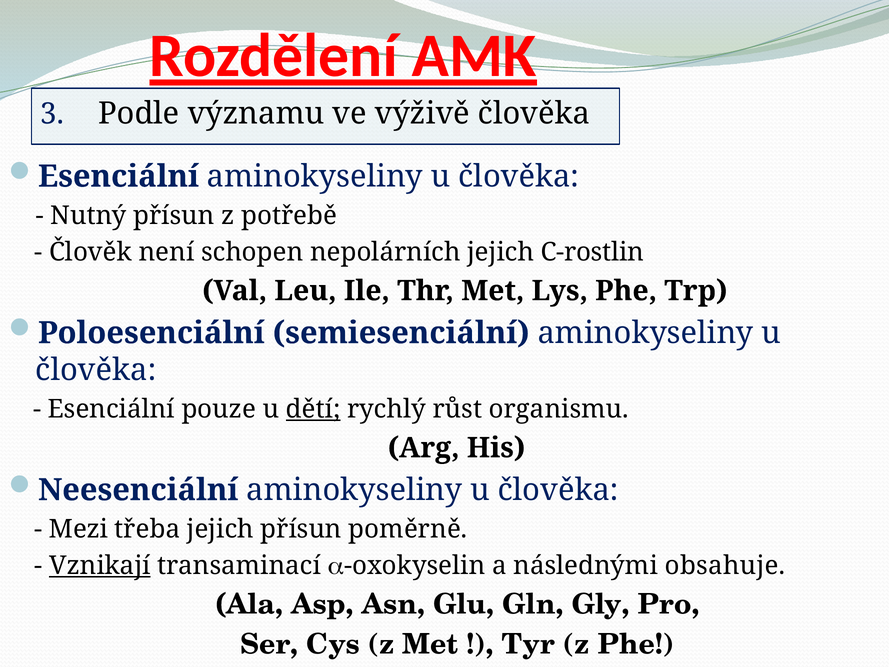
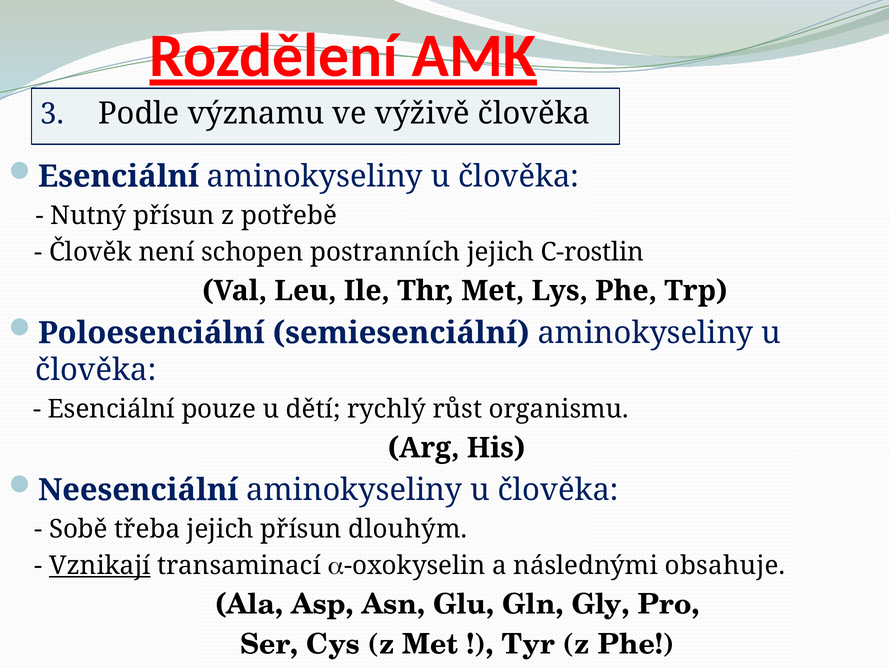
nepolárních: nepolárních -> postranních (385, 252)
dětí underline: present -> none (313, 409)
Mezi: Mezi -> Sobě (78, 529)
poměrně: poměrně -> dlouhým (408, 529)
